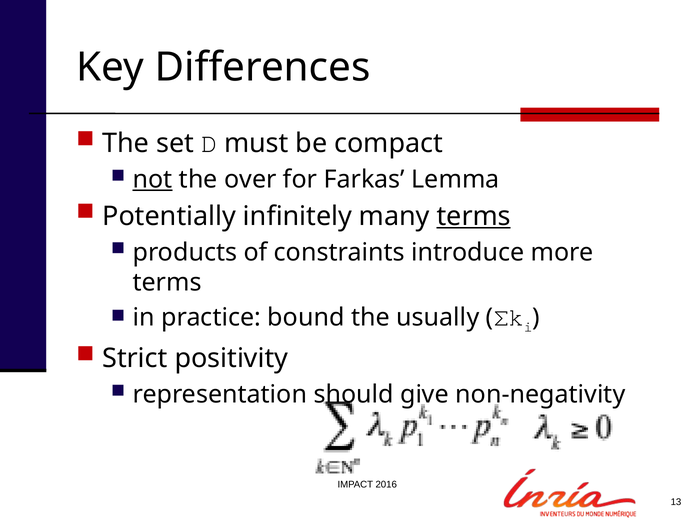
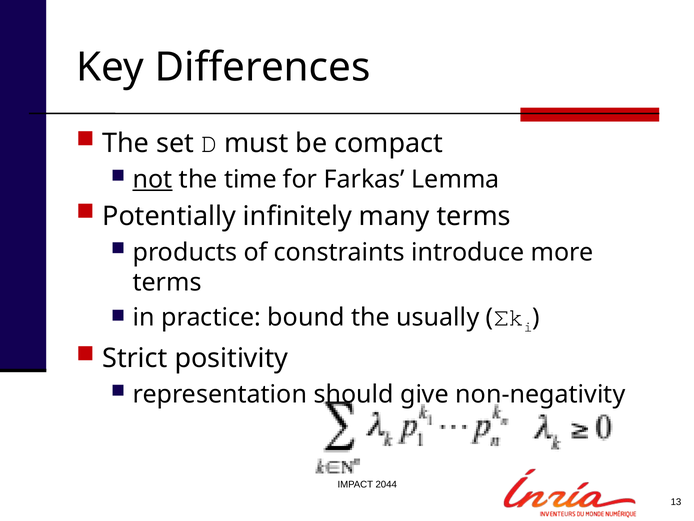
over: over -> time (250, 179)
terms underline: present -> none (474, 216)
2016: 2016 -> 2044 (386, 484)
